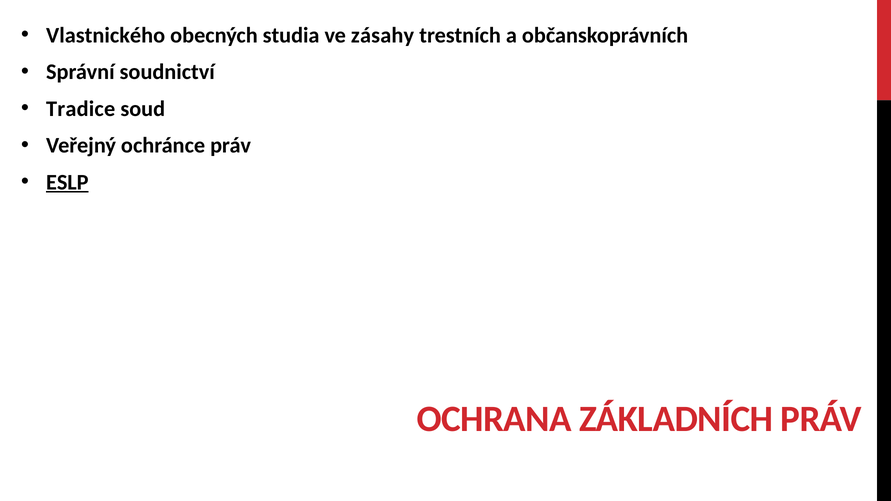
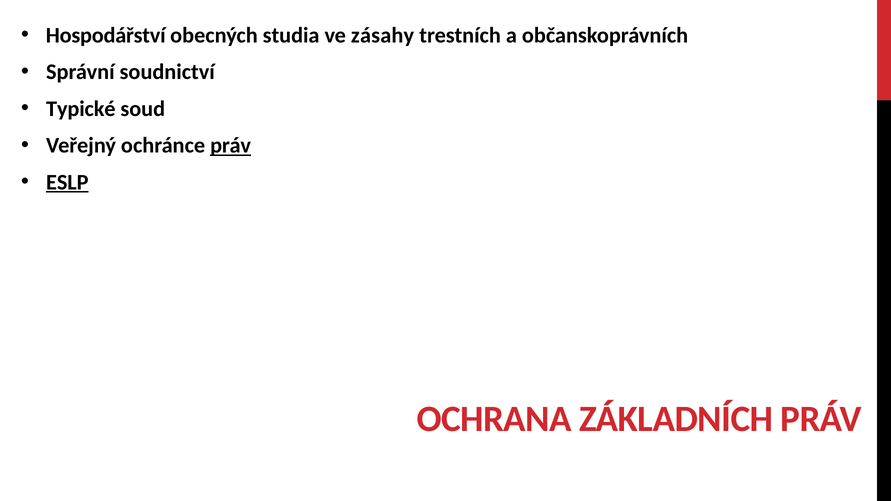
Vlastnického: Vlastnického -> Hospodářství (106, 35)
Tradice: Tradice -> Typické (81, 109)
práv underline: none -> present (231, 146)
